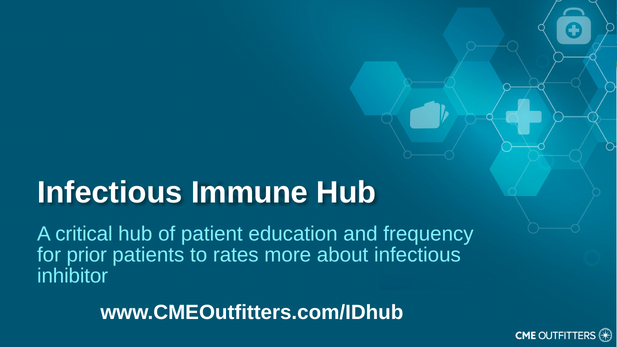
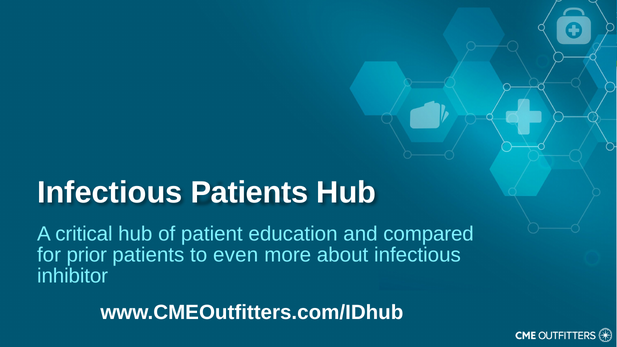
Infectious Immune: Immune -> Patients (250, 193)
frequency: frequency -> compared (429, 234)
rates: rates -> even (236, 255)
